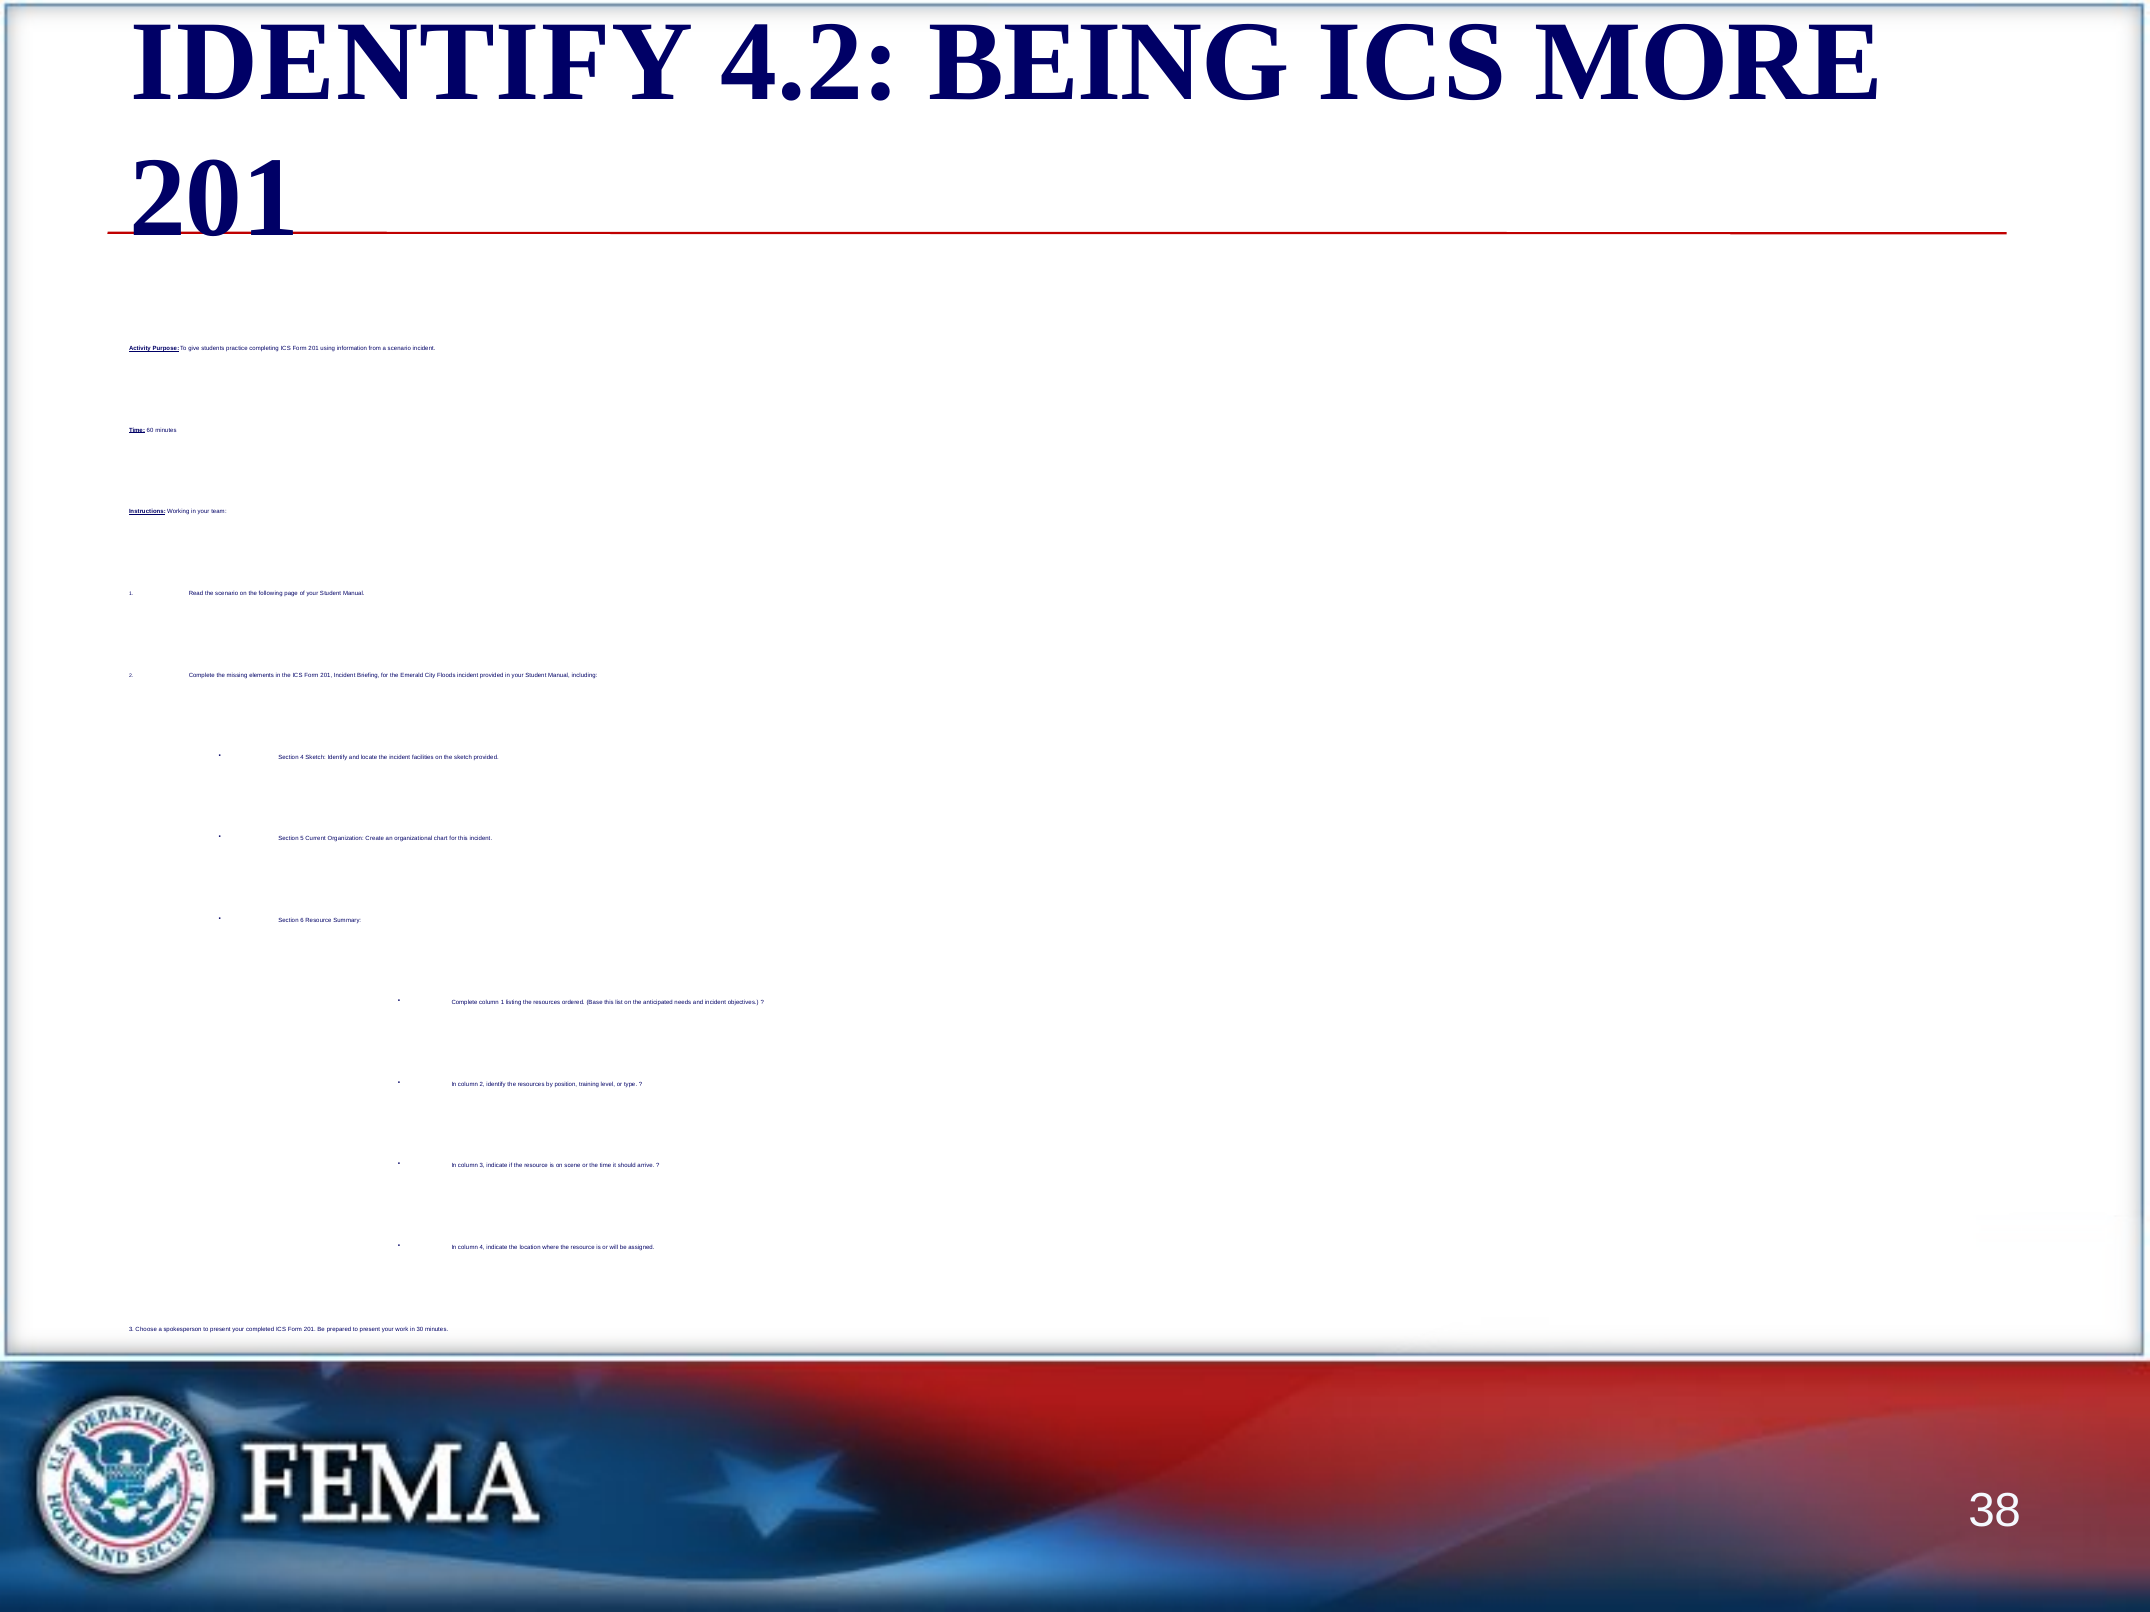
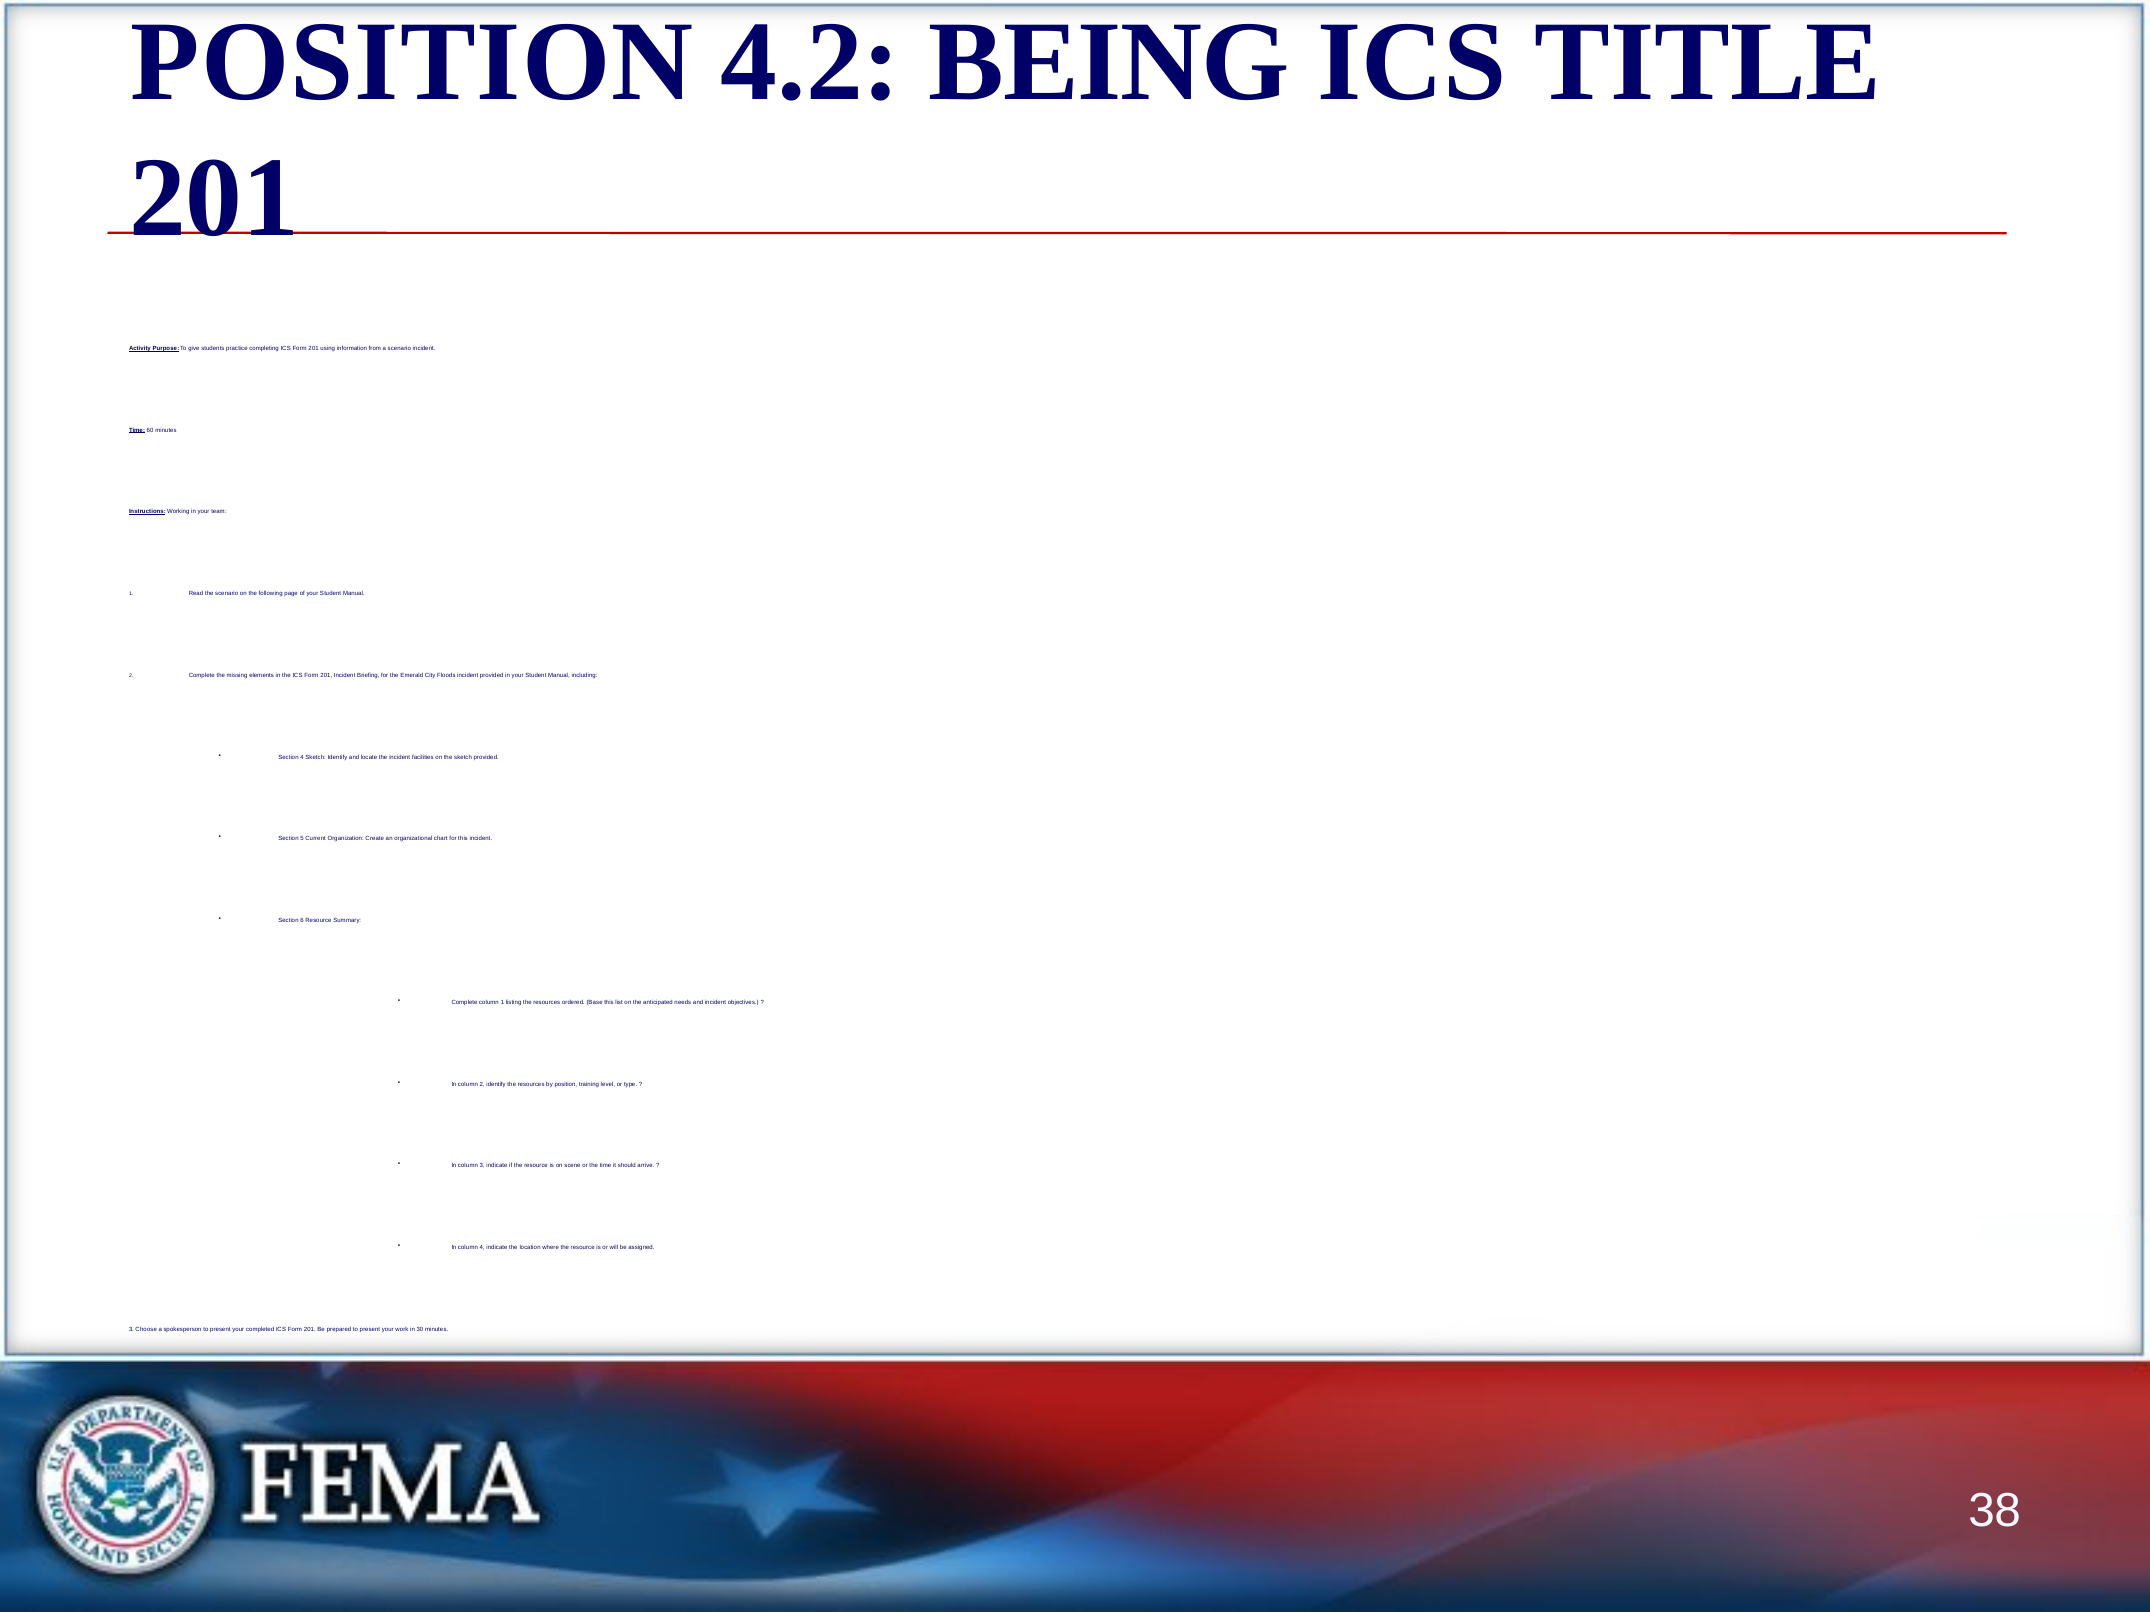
IDENTIFY: IDENTIFY -> POSITION (412, 62)
MORE: MORE -> TITLE (1708, 62)
